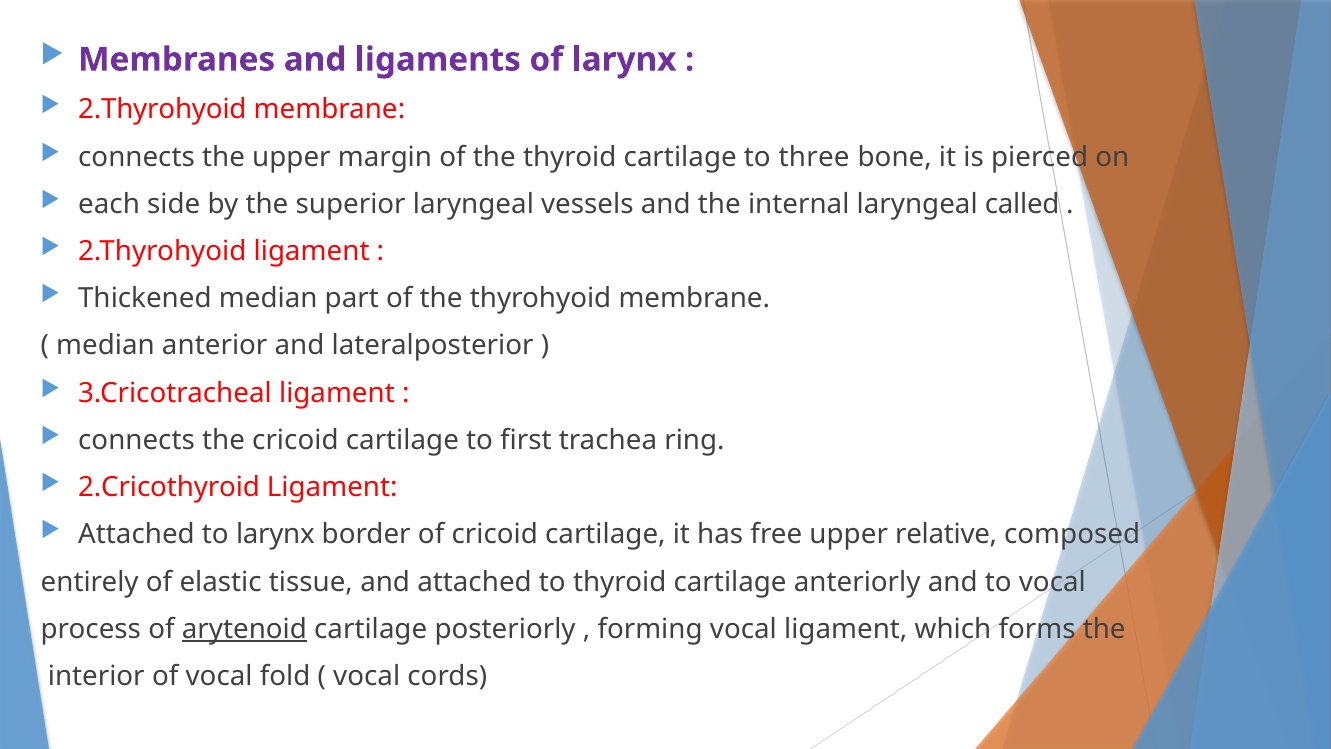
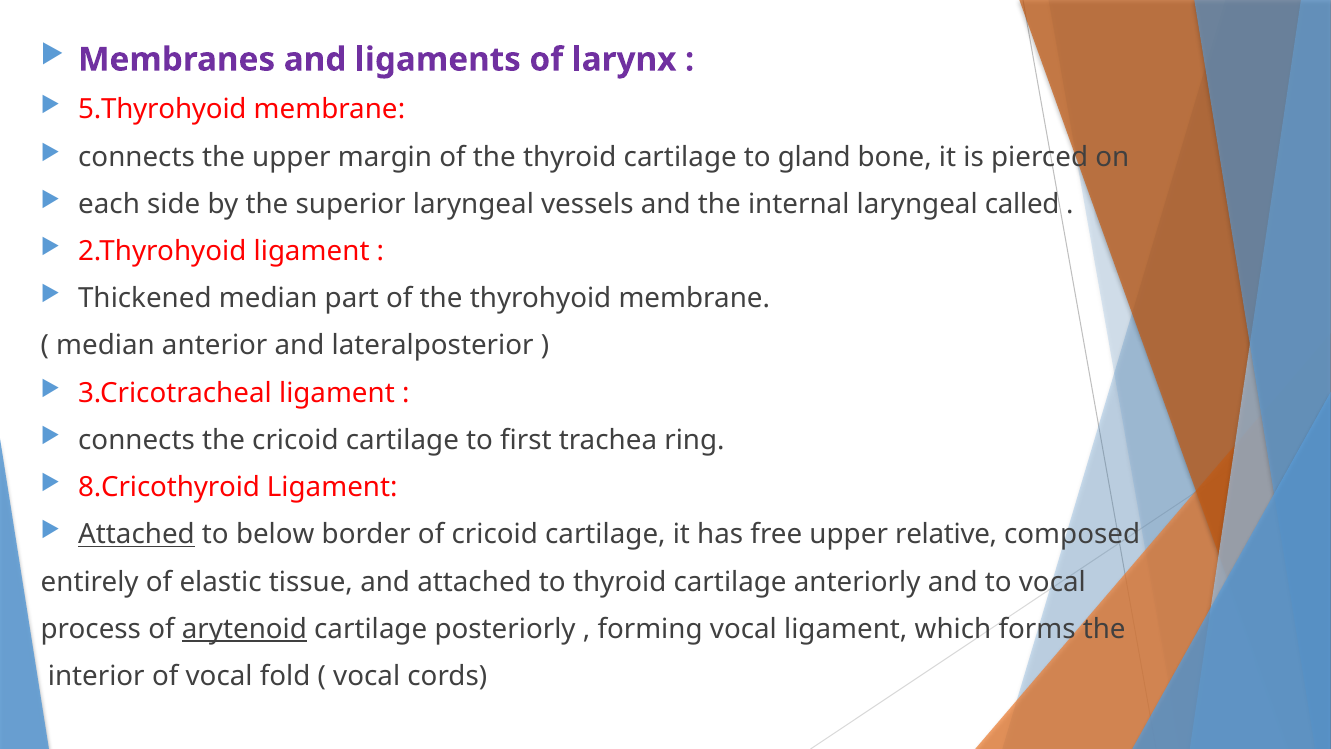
2.Thyrohyoid: 2.Thyrohyoid -> 5.Thyrohyoid (162, 110)
three: three -> gland (814, 157)
2.Cricothyroid: 2.Cricothyroid -> 8.Cricothyroid (169, 487)
Attached underline: none -> present (136, 534)
to larynx: larynx -> below (275, 534)
